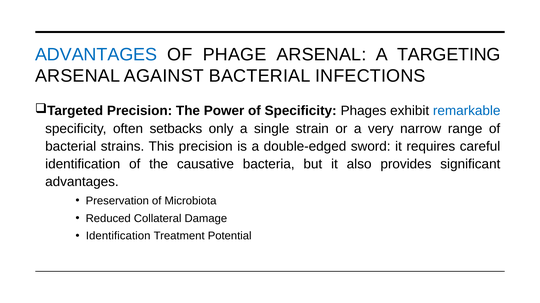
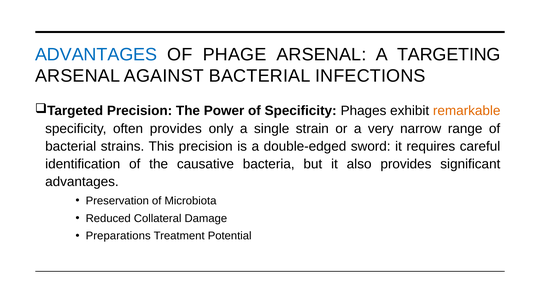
remarkable colour: blue -> orange (467, 111)
often setbacks: setbacks -> provides (176, 129)
Identification: Identification -> Preparations (118, 237)
